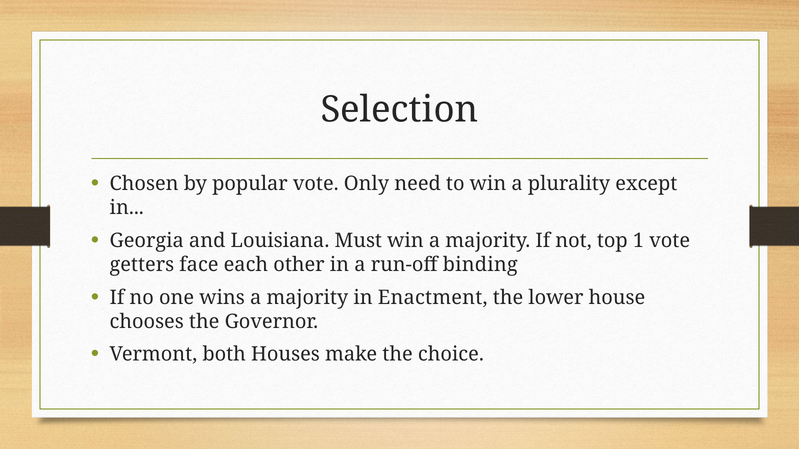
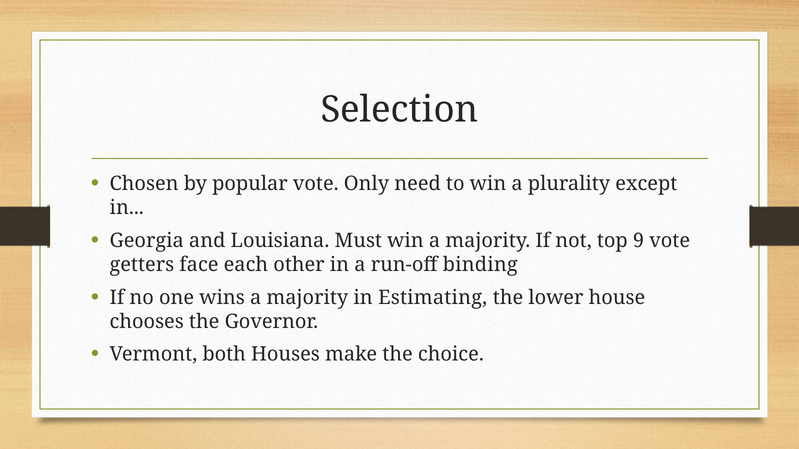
1: 1 -> 9 (639, 241)
Enactment: Enactment -> Estimating (433, 298)
